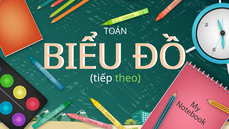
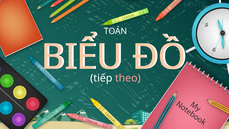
theo colour: light green -> pink (128, 78)
